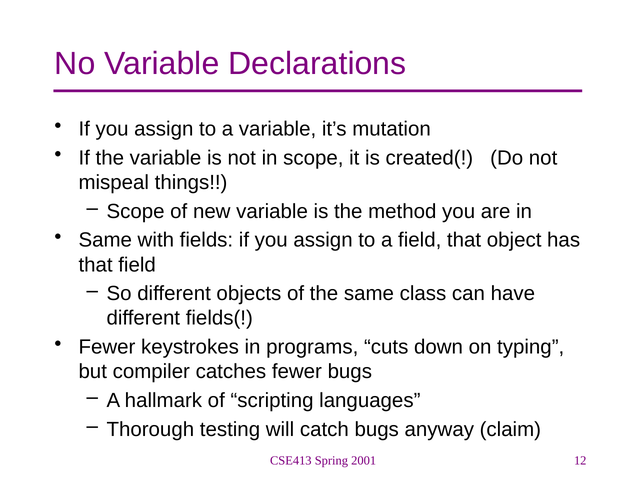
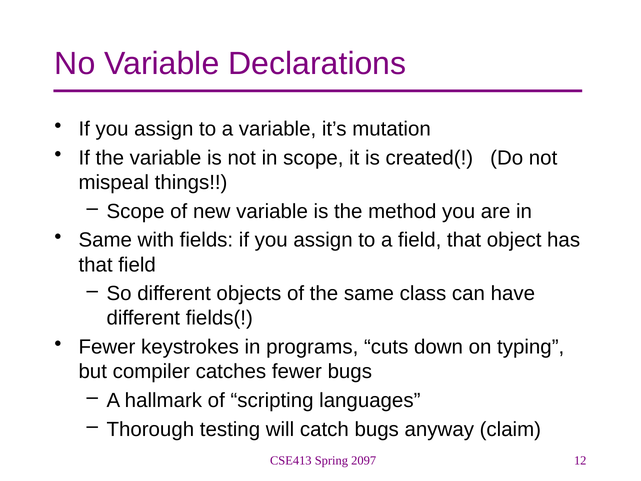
2001: 2001 -> 2097 (364, 460)
